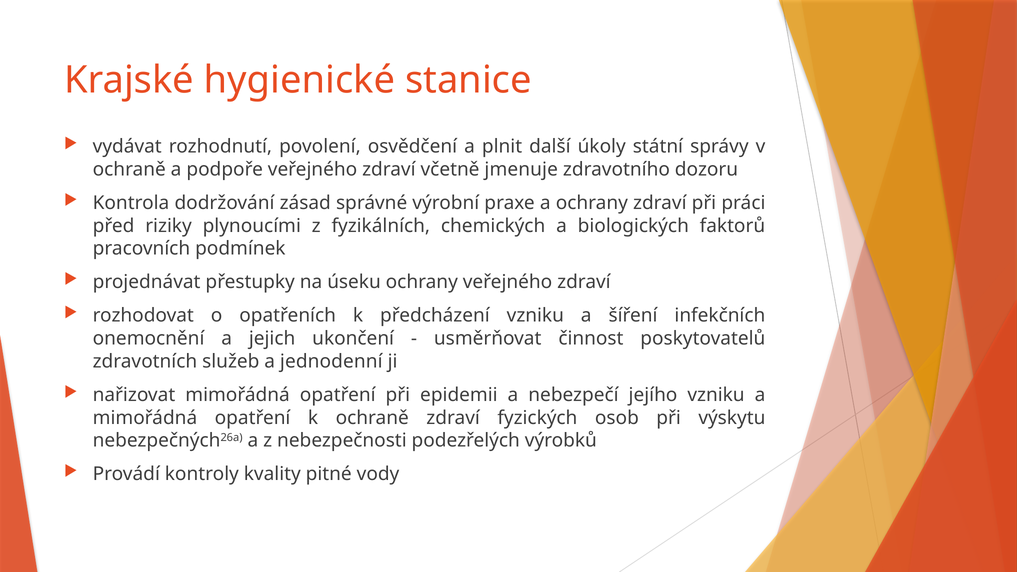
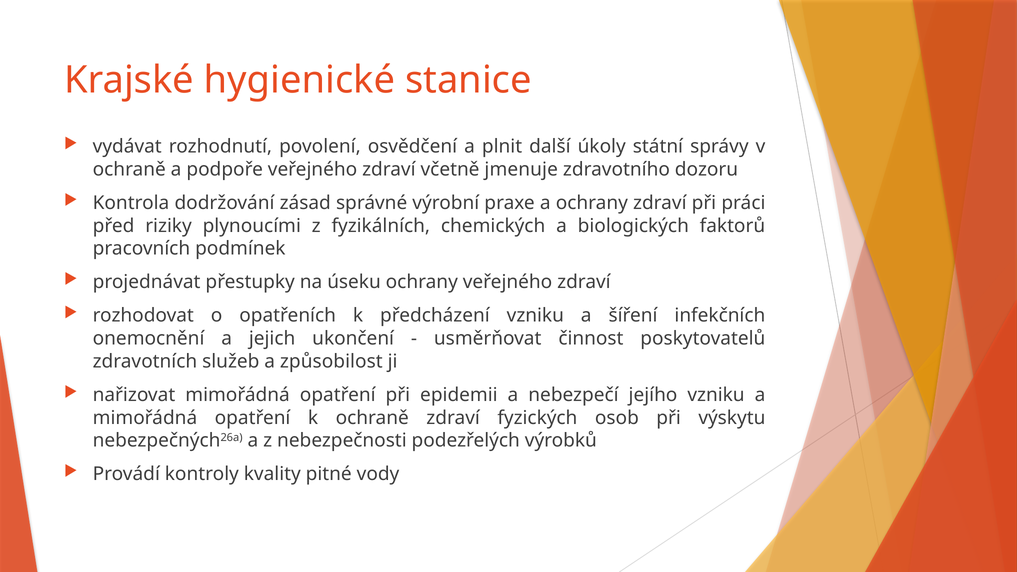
jednodenní: jednodenní -> způsobilost (331, 361)
